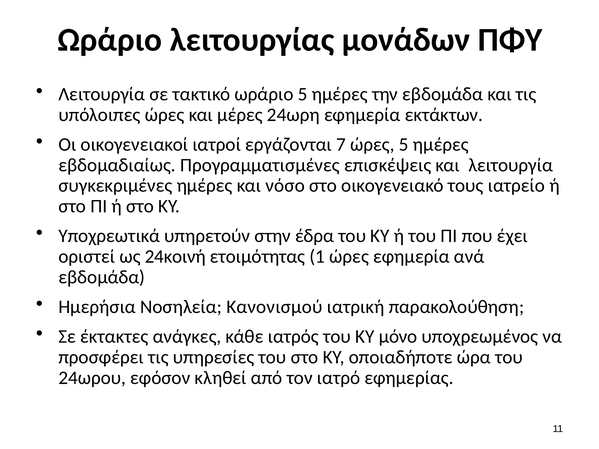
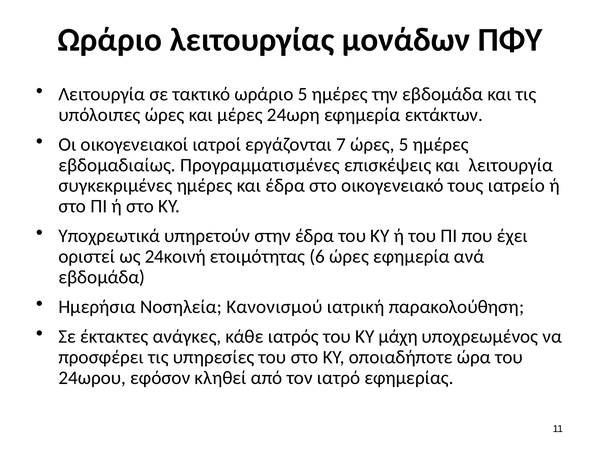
και νόσο: νόσο -> έδρα (285, 186)
1: 1 -> 6 (317, 257)
μόνο: μόνο -> μάχη (398, 337)
